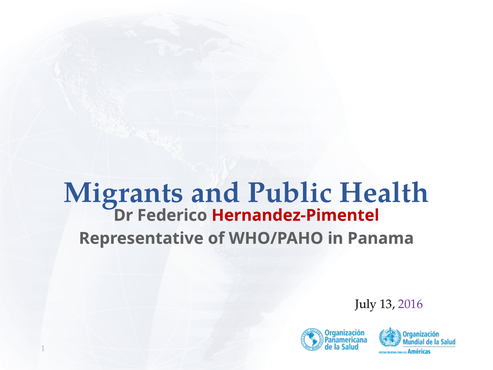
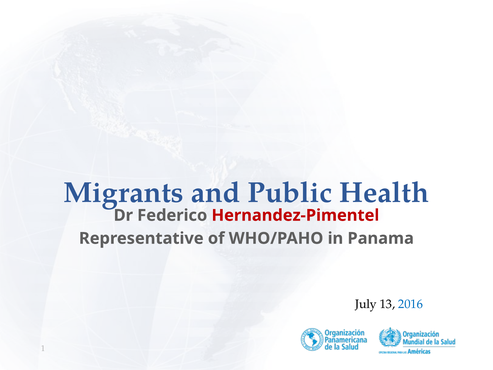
2016 colour: purple -> blue (411, 304)
